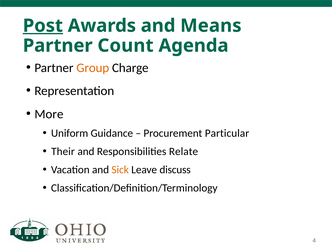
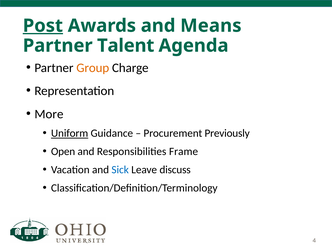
Count: Count -> Talent (126, 46)
Uniform underline: none -> present (70, 133)
Particular: Particular -> Previously (227, 133)
Their: Their -> Open (63, 152)
Relate: Relate -> Frame (184, 152)
Sick colour: orange -> blue (120, 170)
